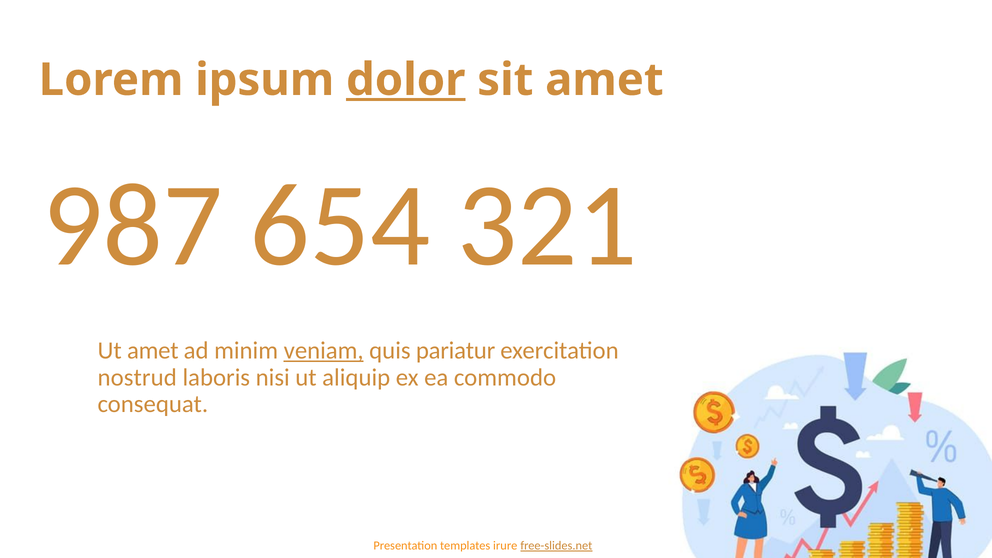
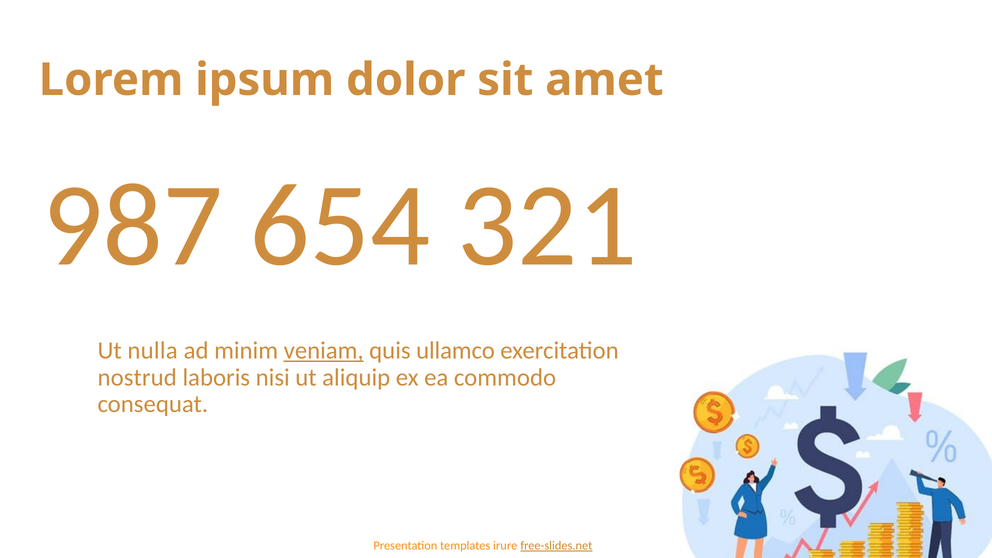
dolor underline: present -> none (406, 80)
Ut amet: amet -> nulla (153, 351)
pariatur: pariatur -> ullamco (456, 351)
